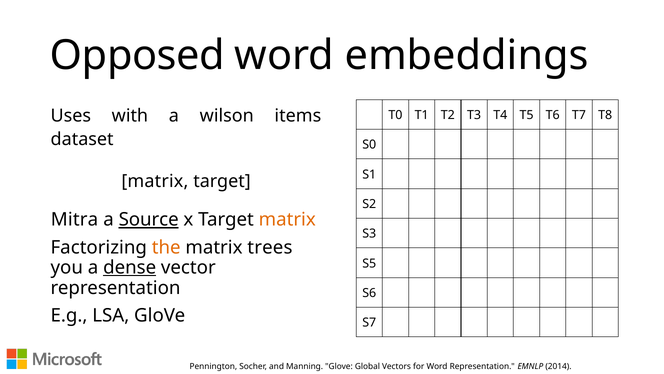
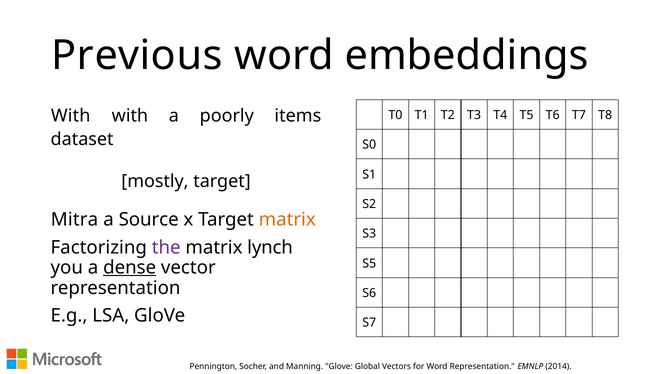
Opposed: Opposed -> Previous (137, 56)
Uses: Uses -> With (71, 116)
wilson: wilson -> poorly (227, 116)
matrix: matrix -> mostly (155, 181)
Source underline: present -> none (149, 219)
the colour: orange -> purple (166, 247)
trees: trees -> lynch (270, 247)
